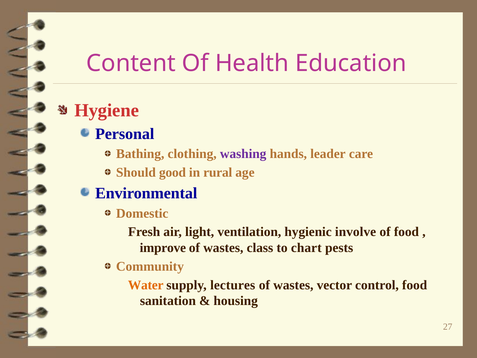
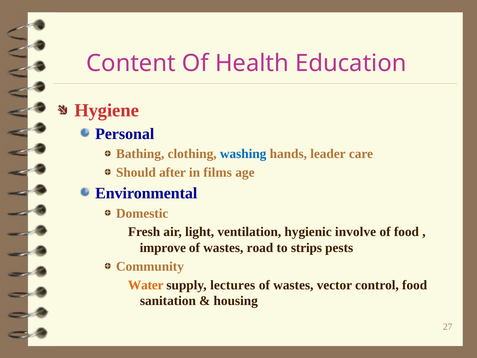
washing colour: purple -> blue (243, 154)
good: good -> after (173, 172)
rural: rural -> films (218, 172)
class: class -> road (260, 248)
chart: chart -> strips (306, 248)
